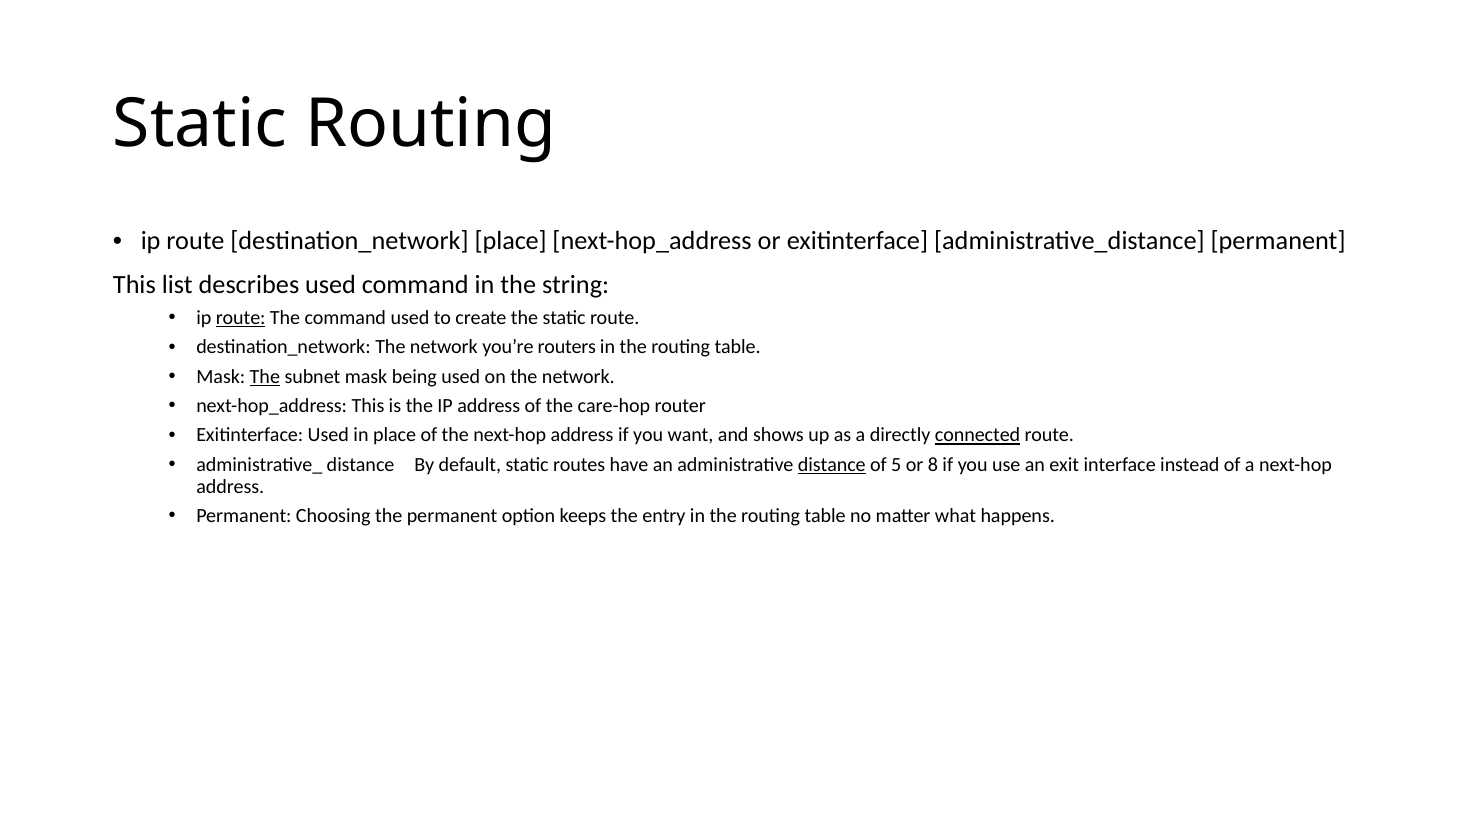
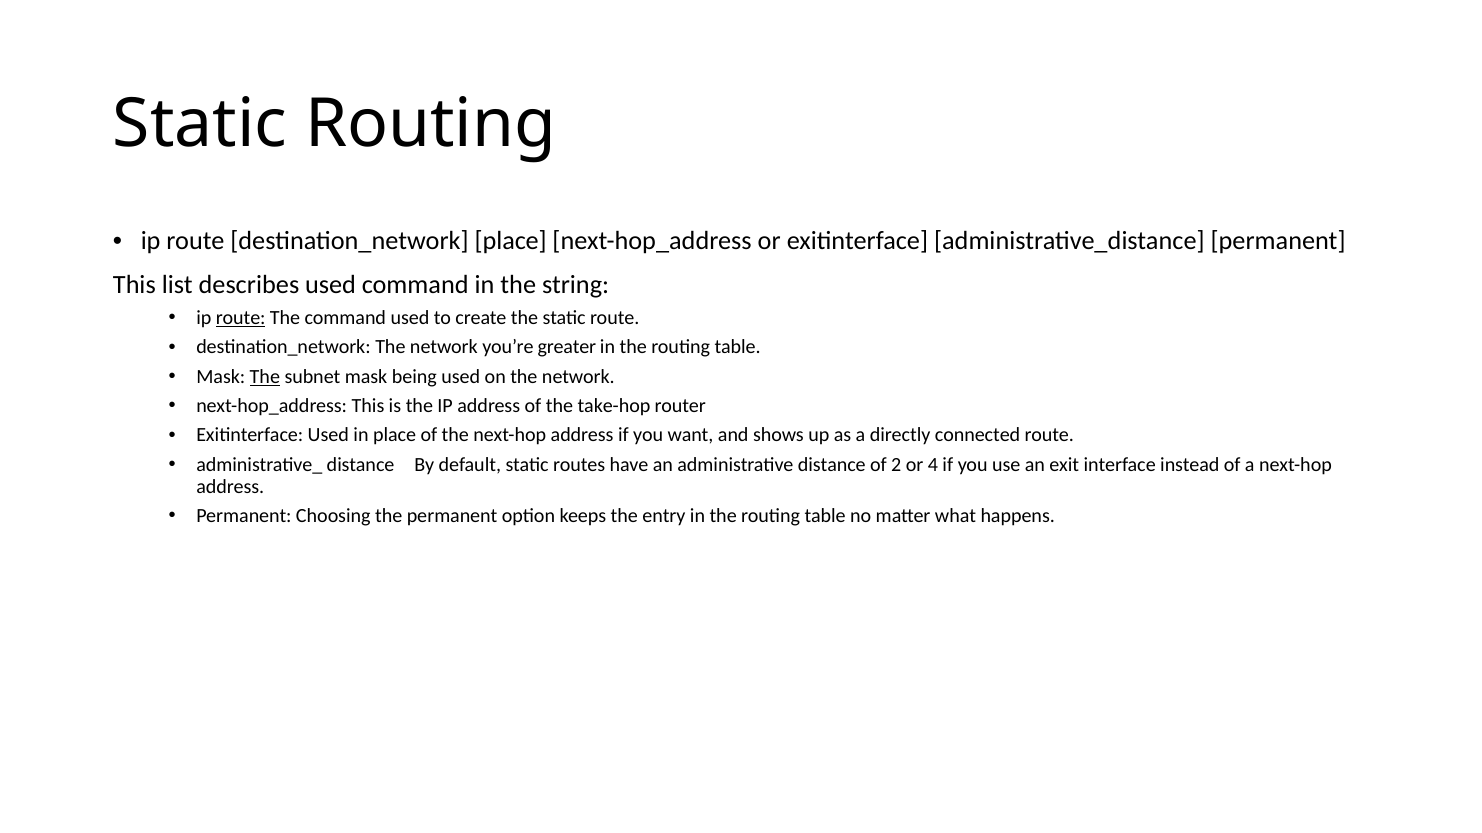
routers: routers -> greater (567, 347)
care-hop: care-hop -> take-hop (614, 406)
connected underline: present -> none (978, 436)
distance underline: present -> none (832, 465)
5: 5 -> 2 (896, 465)
8: 8 -> 4 (933, 465)
